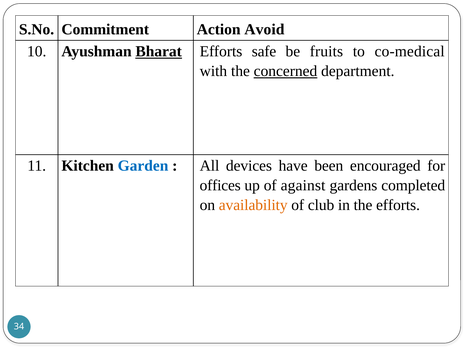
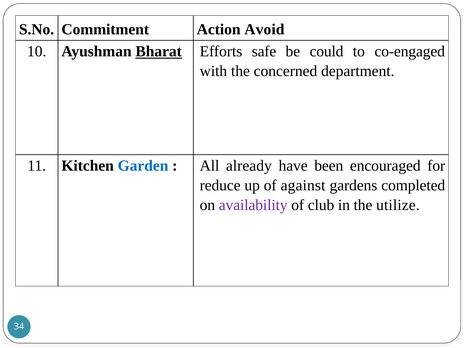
fruits: fruits -> could (327, 51)
co-medical: co-medical -> co-engaged (410, 51)
concerned underline: present -> none (285, 71)
devices: devices -> already (249, 166)
offices: offices -> reduce (220, 185)
availability colour: orange -> purple (253, 205)
the efforts: efforts -> utilize (398, 205)
